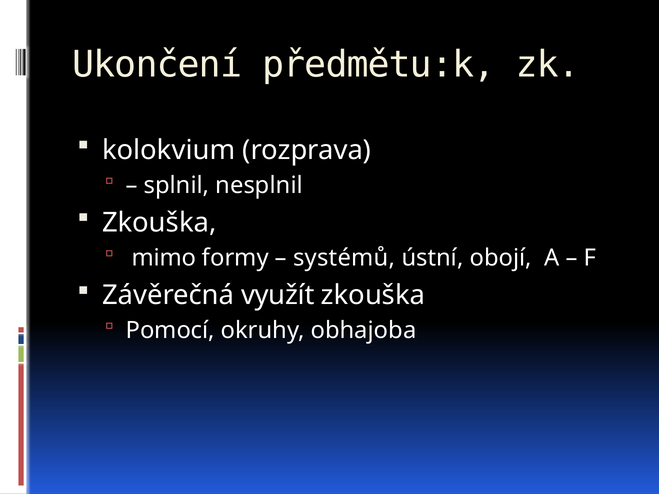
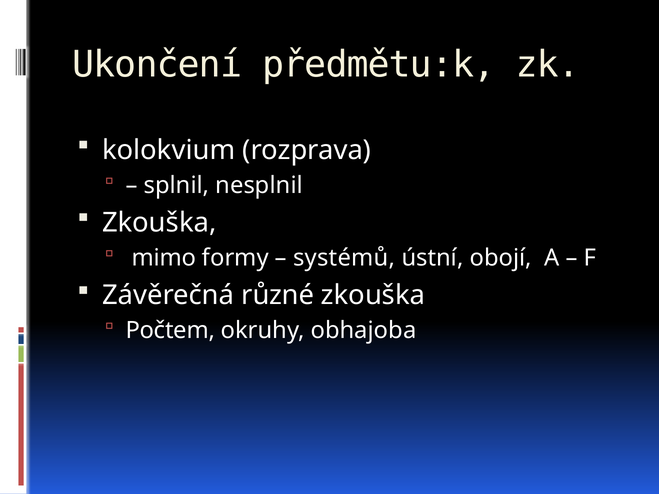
využít: využít -> různé (278, 295)
Pomocí: Pomocí -> Počtem (170, 331)
